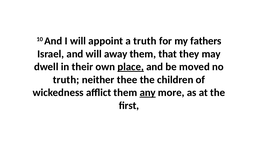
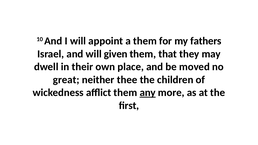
a truth: truth -> them (145, 41)
away: away -> given (116, 54)
place underline: present -> none (131, 67)
truth: truth -> great (66, 80)
